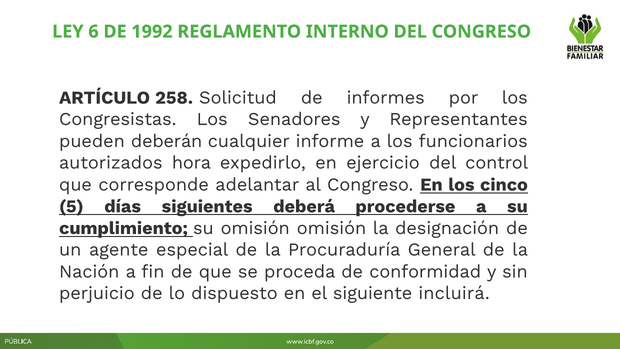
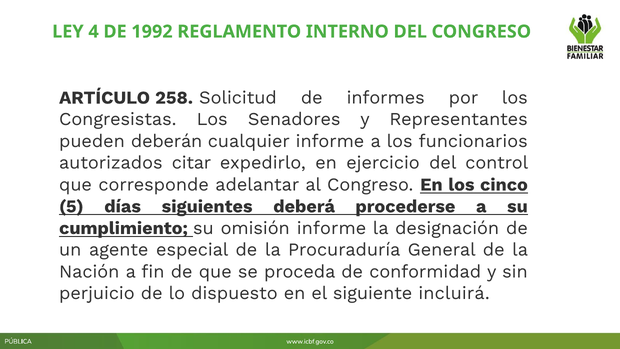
6: 6 -> 4 (94, 32)
hora: hora -> citar (192, 163)
omisión omisión: omisión -> informe (332, 228)
